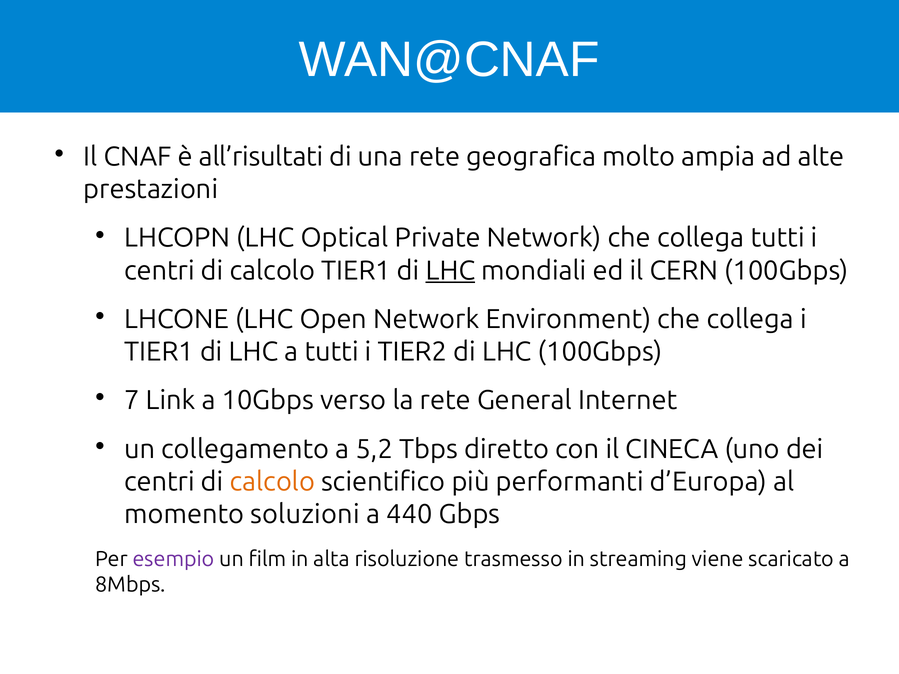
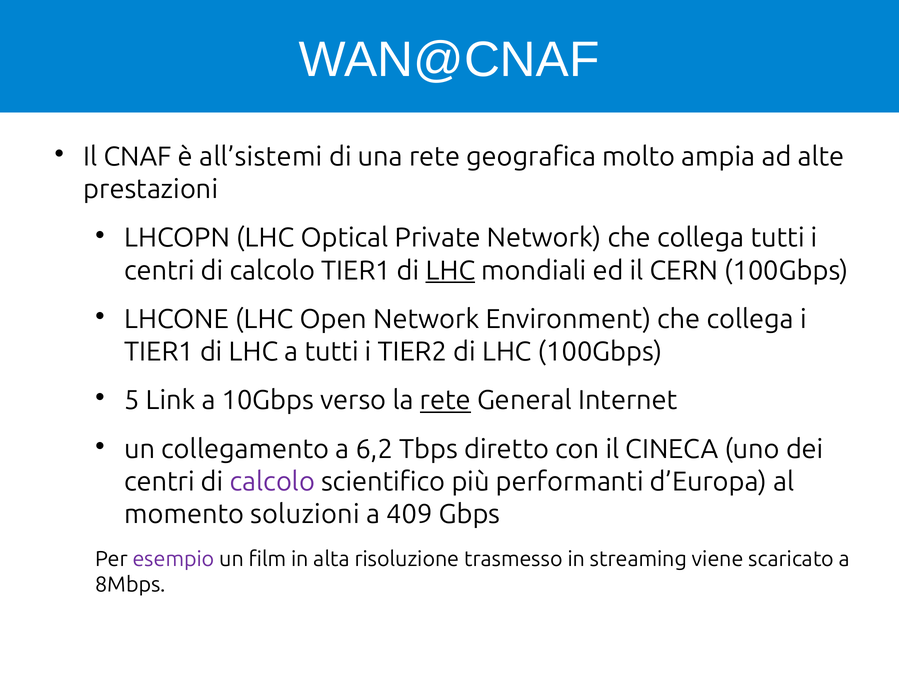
all’risultati: all’risultati -> all’sistemi (261, 157)
7: 7 -> 5 (132, 401)
rete underline: none -> present (445, 401)
5,2: 5,2 -> 6,2 (374, 450)
calcolo colour: orange -> purple (272, 482)
440: 440 -> 409 (409, 515)
